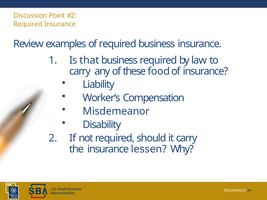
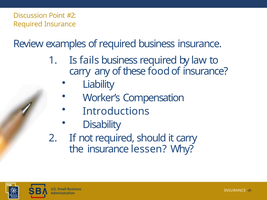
that: that -> fails (89, 60)
Misdemeanor: Misdemeanor -> Introductions (116, 111)
